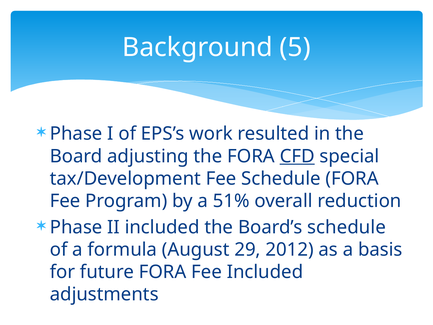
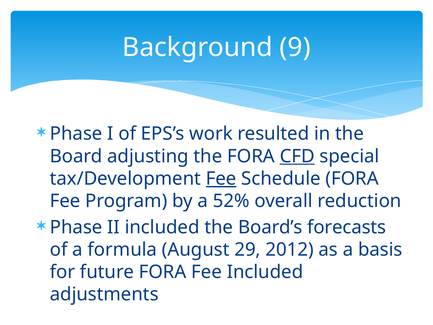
5: 5 -> 9 (295, 48)
Fee underline: none -> present (221, 179)
51%: 51% -> 52% (231, 201)
Board’s schedule: schedule -> forecasts (347, 227)
